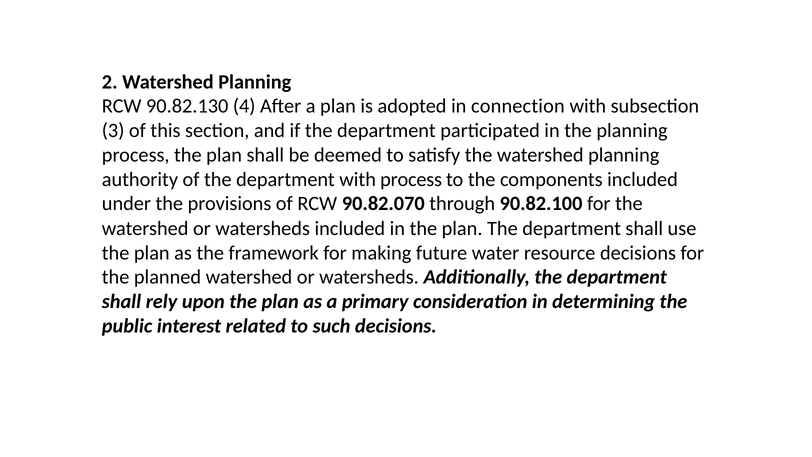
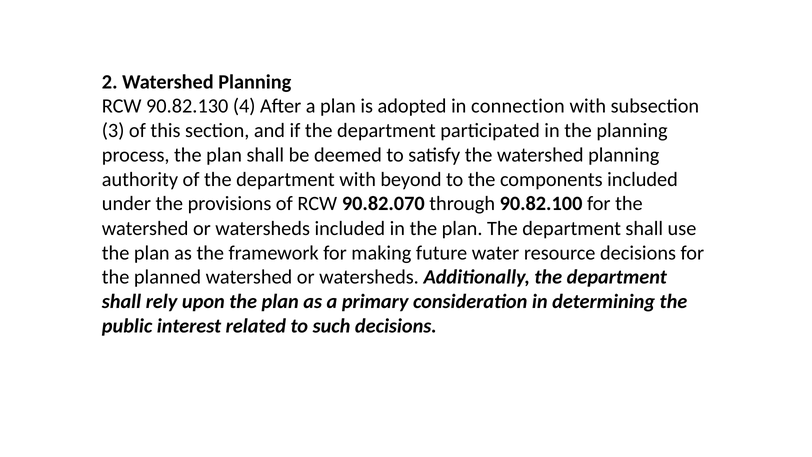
with process: process -> beyond (411, 179)
